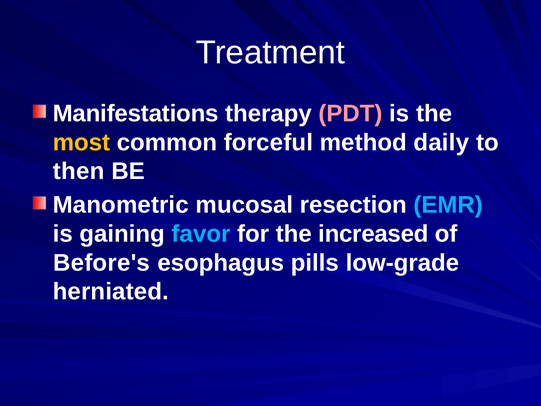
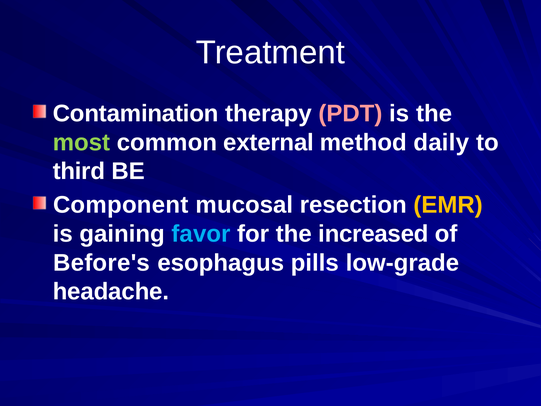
Manifestations: Manifestations -> Contamination (136, 113)
most colour: yellow -> light green (81, 142)
forceful: forceful -> external (269, 142)
then: then -> third (79, 171)
Manometric: Manometric -> Component (121, 205)
EMR colour: light blue -> yellow (448, 205)
herniated: herniated -> headache (111, 291)
